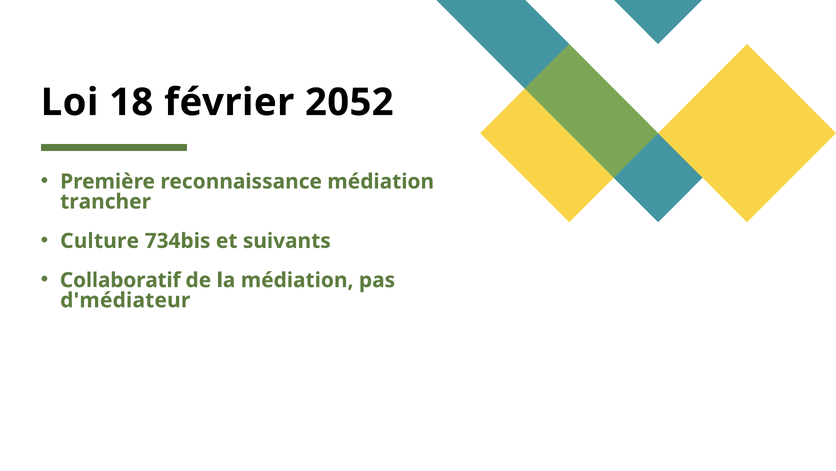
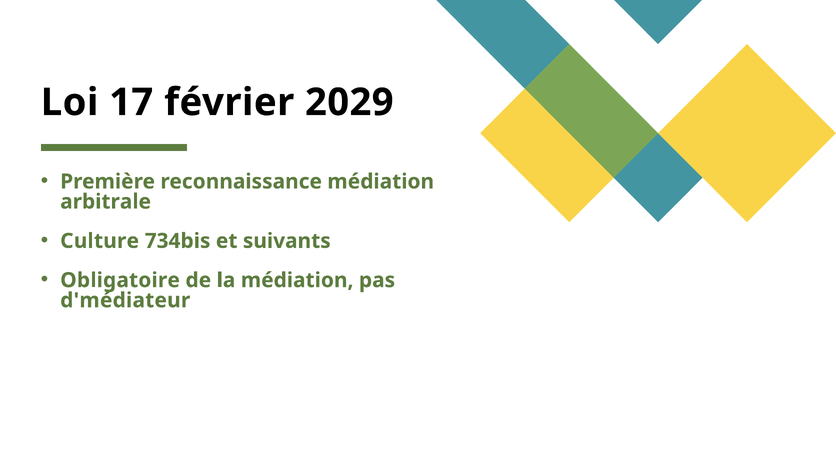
18: 18 -> 17 (131, 102)
2052: 2052 -> 2029 (349, 102)
trancher: trancher -> arbitrale (106, 201)
Collaboratif: Collaboratif -> Obligatoire (120, 280)
